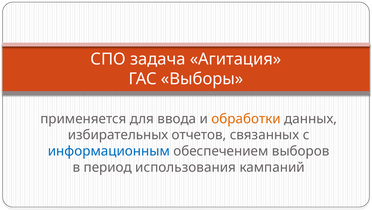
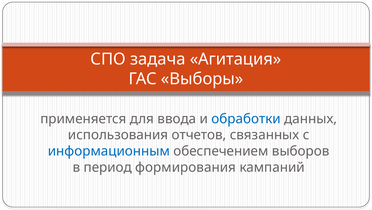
обработки colour: orange -> blue (246, 118)
избирательных: избирательных -> использования (118, 135)
использования: использования -> формирования (186, 167)
